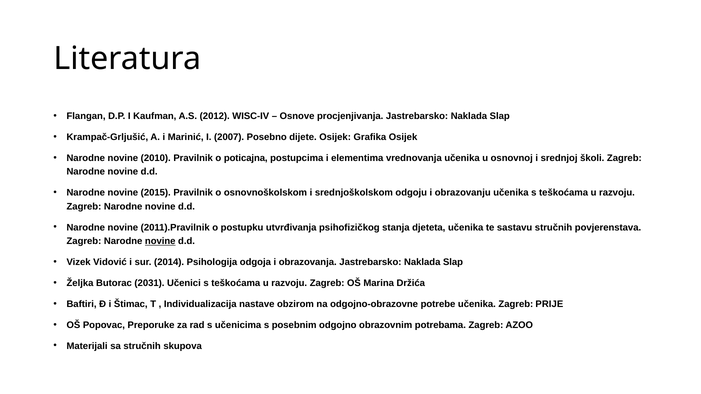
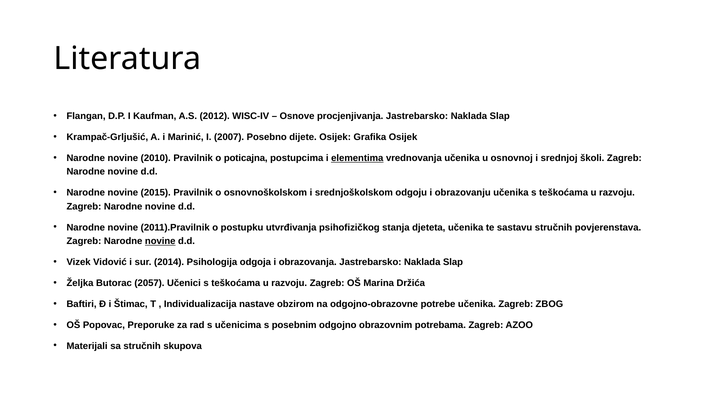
elementima underline: none -> present (357, 158)
2031: 2031 -> 2057 (149, 283)
PRIJE: PRIJE -> ZBOG (549, 304)
